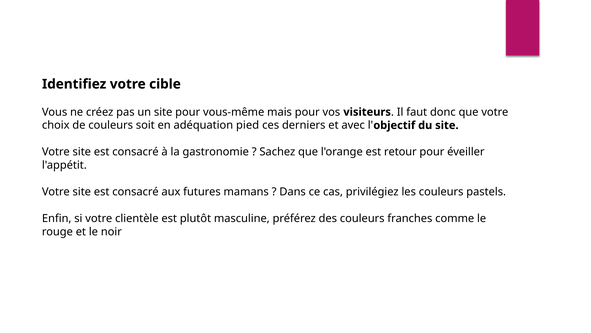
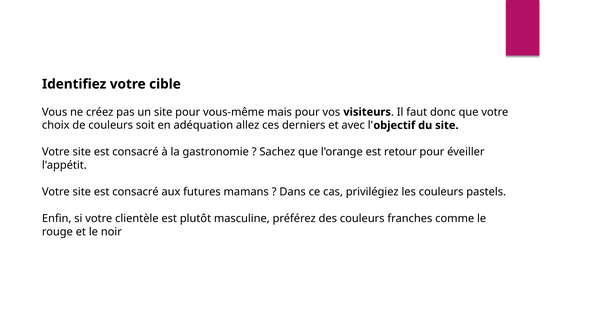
pied: pied -> allez (248, 125)
